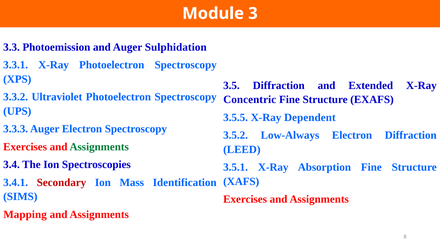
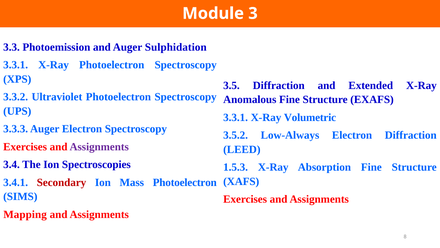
Concentric: Concentric -> Anomalous (250, 99)
3.5.5: 3.5.5 -> 3.3.1 (236, 117)
Dependent: Dependent -> Volumetric (310, 117)
Assignments colour: green -> purple (99, 146)
3.5.1: 3.5.1 -> 1.5.3 (236, 167)
Mass Identification: Identification -> Photoelectron (185, 182)
